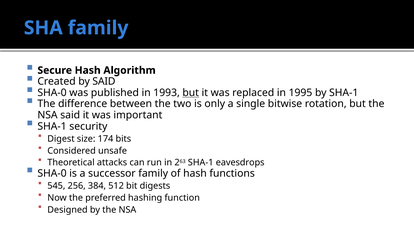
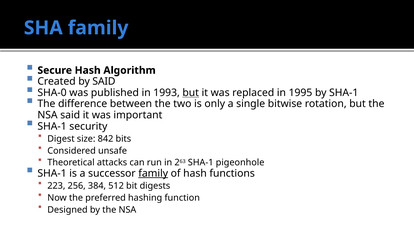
174: 174 -> 842 (106, 139)
eavesdrops: eavesdrops -> pigeonhole (240, 163)
SHA-0: SHA-0 -> SHA-1 (52, 173)
family underline: none -> present (153, 173)
545: 545 -> 223 (56, 186)
